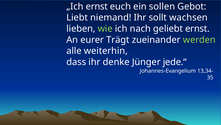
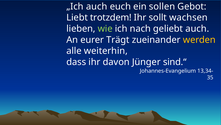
„Ich ernst: ernst -> auch (97, 6)
niemand: niemand -> trotzdem (111, 17)
geliebt ernst: ernst -> auch (197, 29)
werden colour: light green -> yellow (199, 40)
denke: denke -> davon (116, 62)
jede.“: jede.“ -> sind.“ (175, 62)
